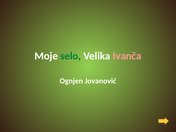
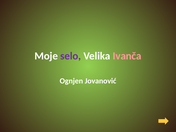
selo colour: green -> purple (71, 56)
